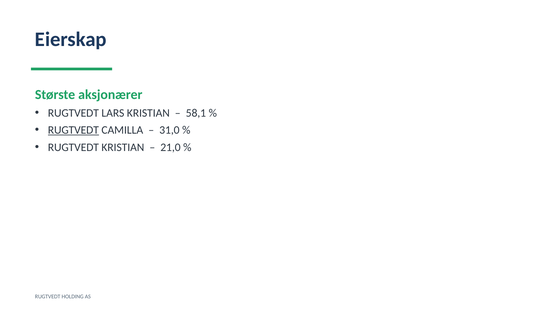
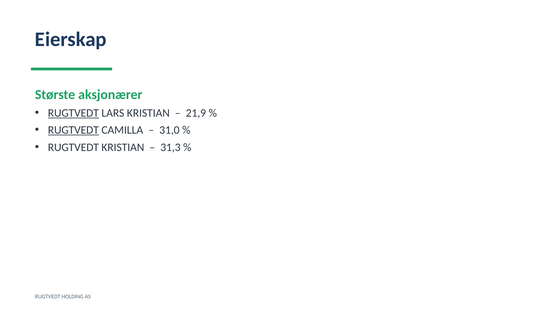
RUGTVEDT underline: none -> present (73, 113)
58,1: 58,1 -> 21,9 (196, 113)
21,0: 21,0 -> 31,3 (170, 147)
